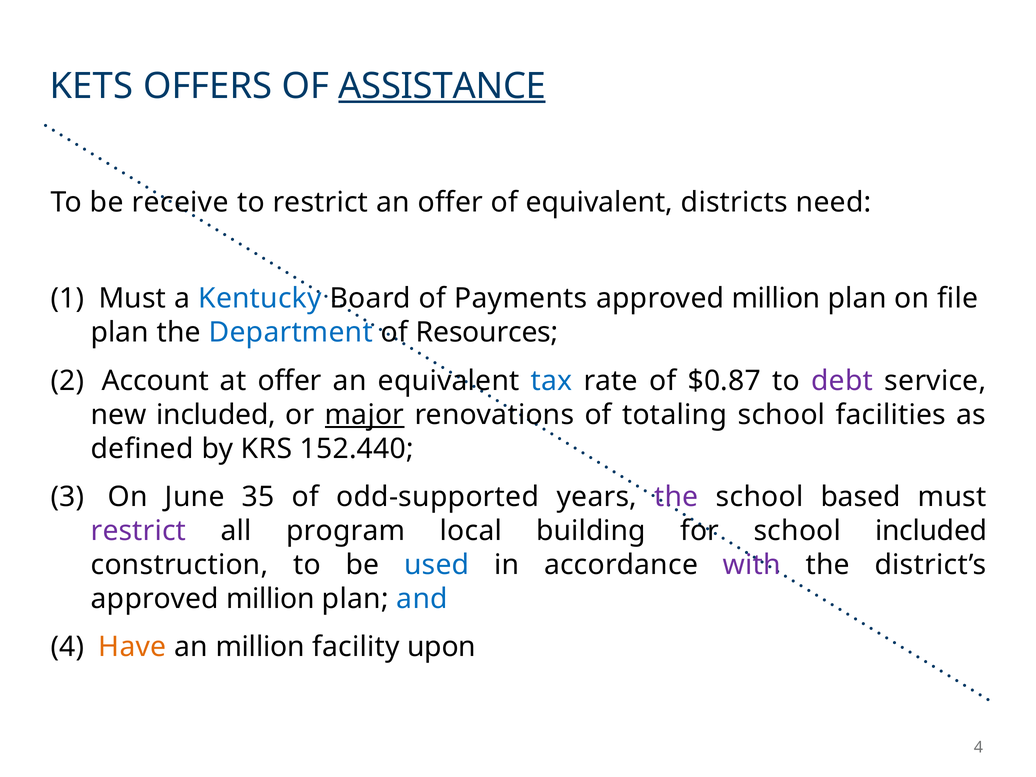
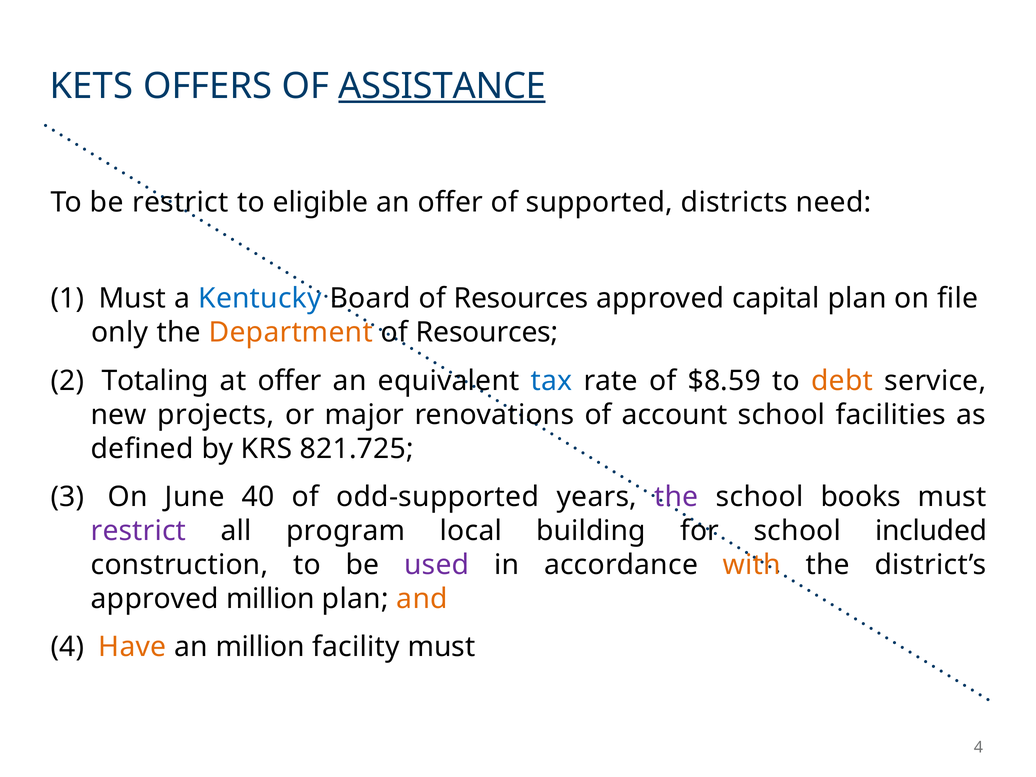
be receive: receive -> restrict (180, 202)
to restrict: restrict -> eligible (320, 202)
of equivalent: equivalent -> supported (599, 202)
Board of Payments: Payments -> Resources (521, 299)
million: million -> capital (776, 299)
plan: plan -> only (120, 333)
Department colour: blue -> orange (291, 333)
Account: Account -> Totaling (155, 381)
$0.87: $0.87 -> $8.59 (724, 381)
debt colour: purple -> orange (842, 381)
new included: included -> projects (216, 415)
major underline: present -> none (364, 415)
totaling: totaling -> account (675, 415)
152.440: 152.440 -> 821.725 (357, 449)
35: 35 -> 40 (258, 497)
based: based -> books (861, 497)
used colour: blue -> purple (437, 565)
with colour: purple -> orange (752, 565)
and colour: blue -> orange (422, 599)
facility upon: upon -> must (441, 647)
